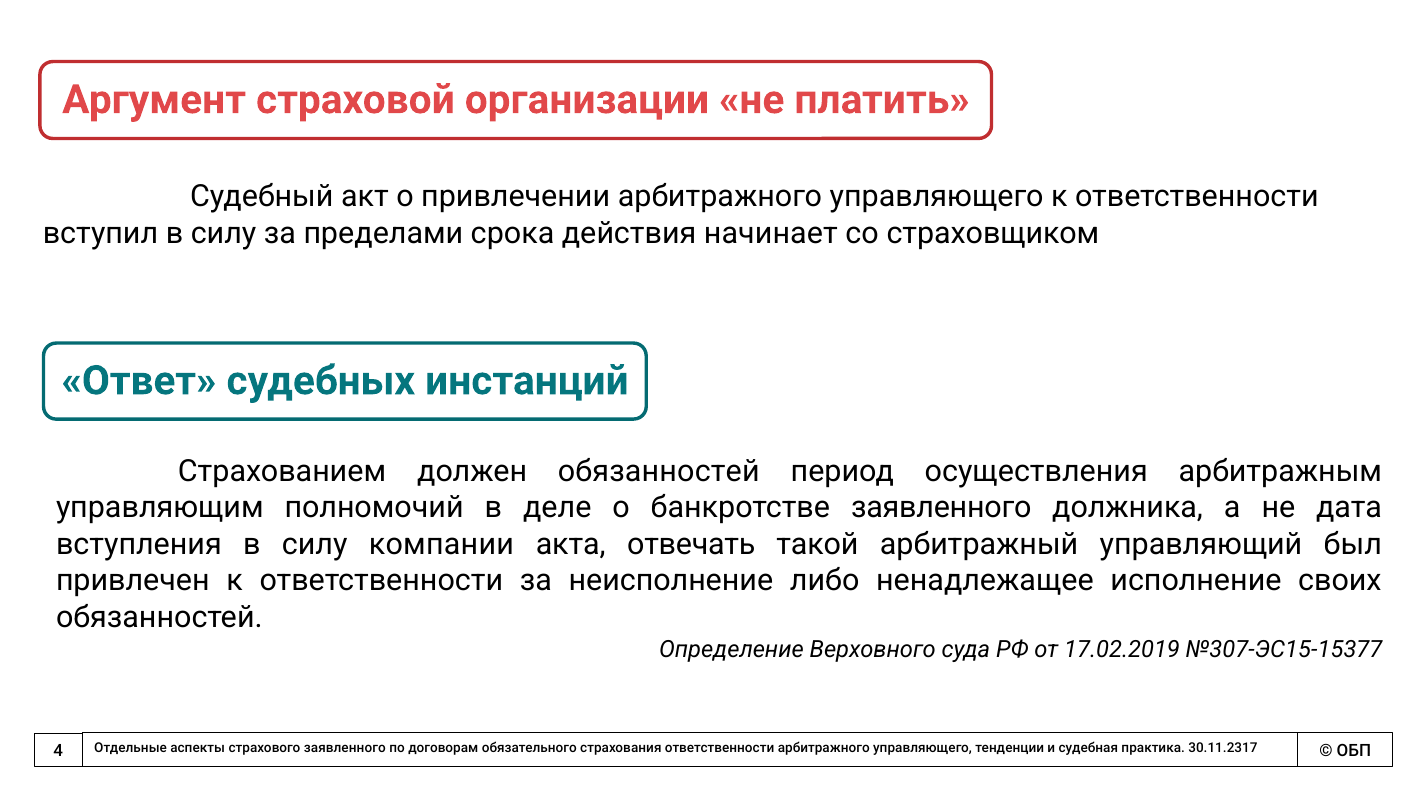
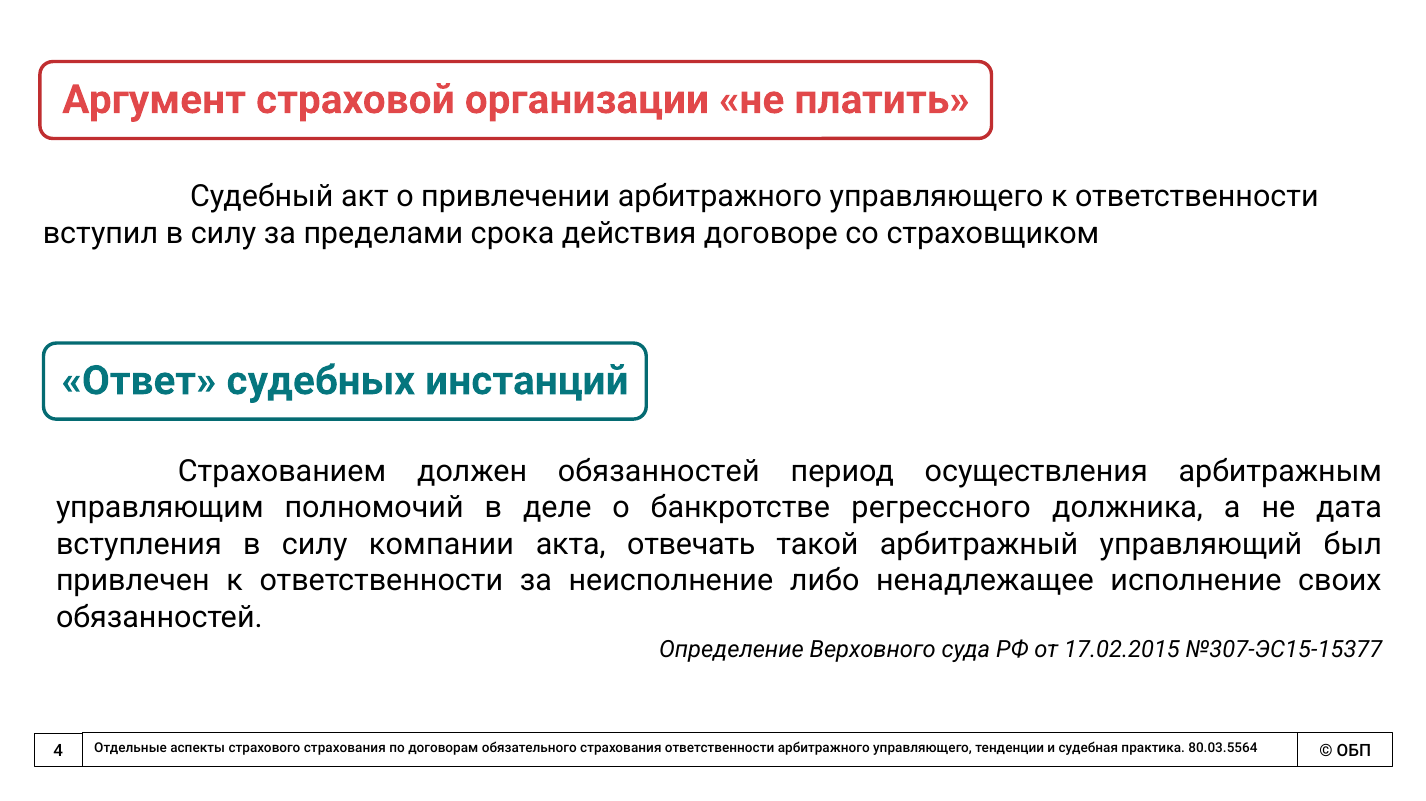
начинает: начинает -> договоре (771, 233)
банкротстве заявленного: заявленного -> регрессного (941, 508)
17.02.2019: 17.02.2019 -> 17.02.2015 (1122, 650)
страхового заявленного: заявленного -> страхования (345, 749)
30.11.2317: 30.11.2317 -> 80.03.5564 (1223, 749)
